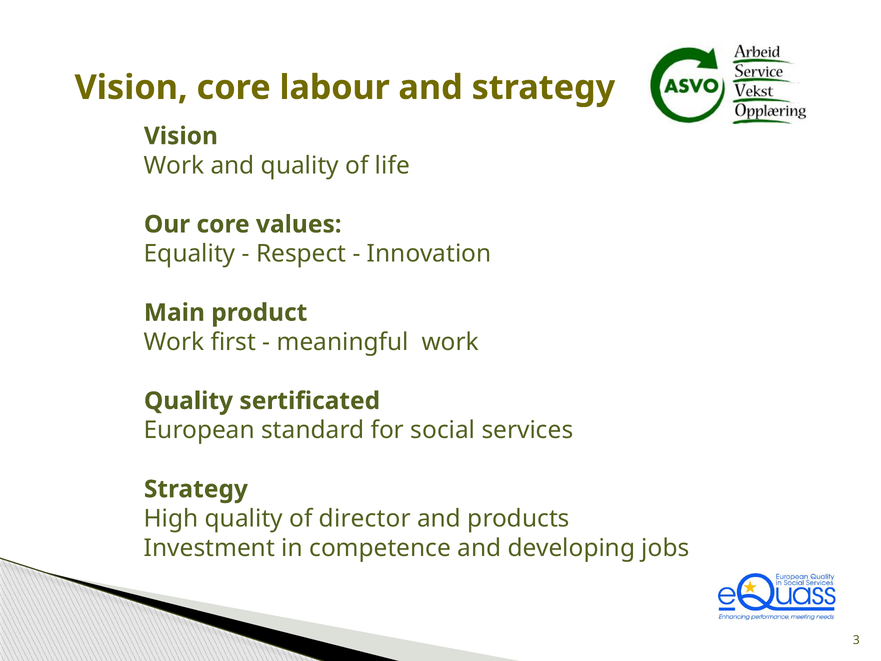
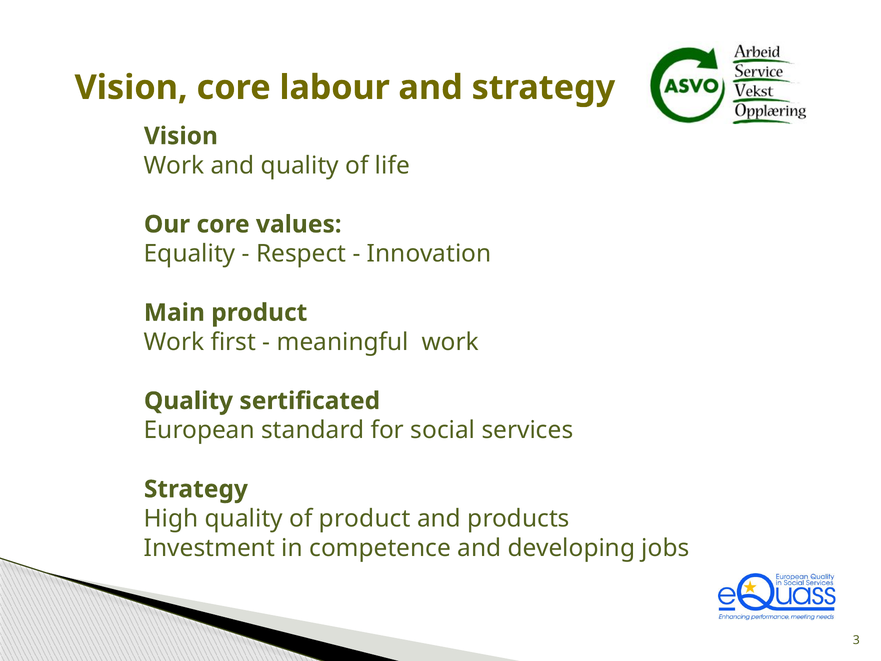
of director: director -> product (365, 518)
